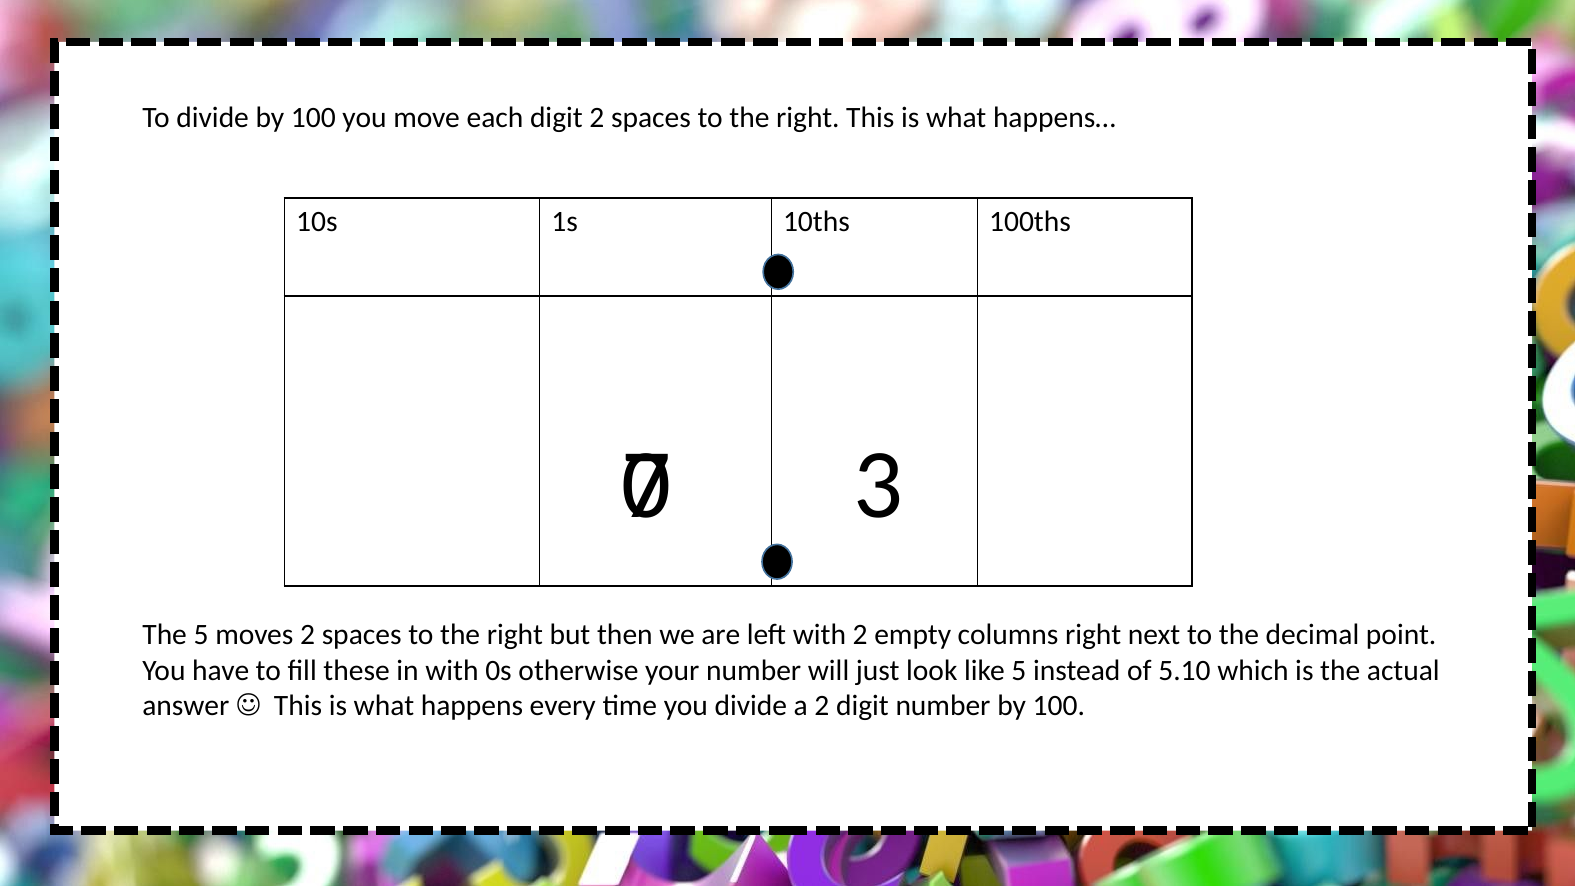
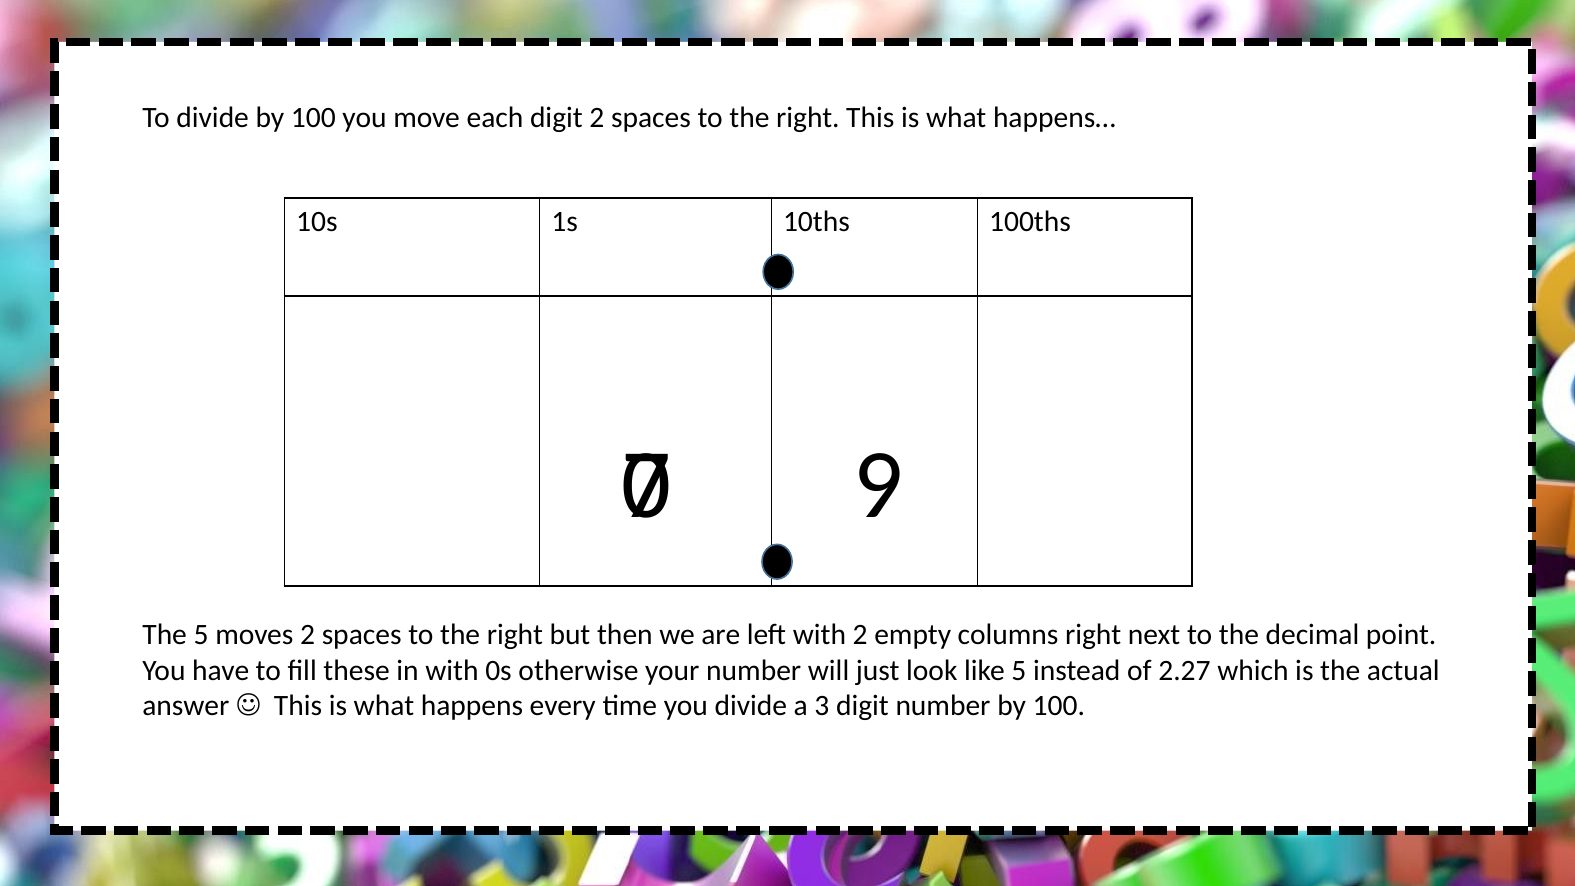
3: 3 -> 9 (879, 485)
5.10: 5.10 -> 2.27 (1184, 670)
a 2: 2 -> 3 (822, 706)
